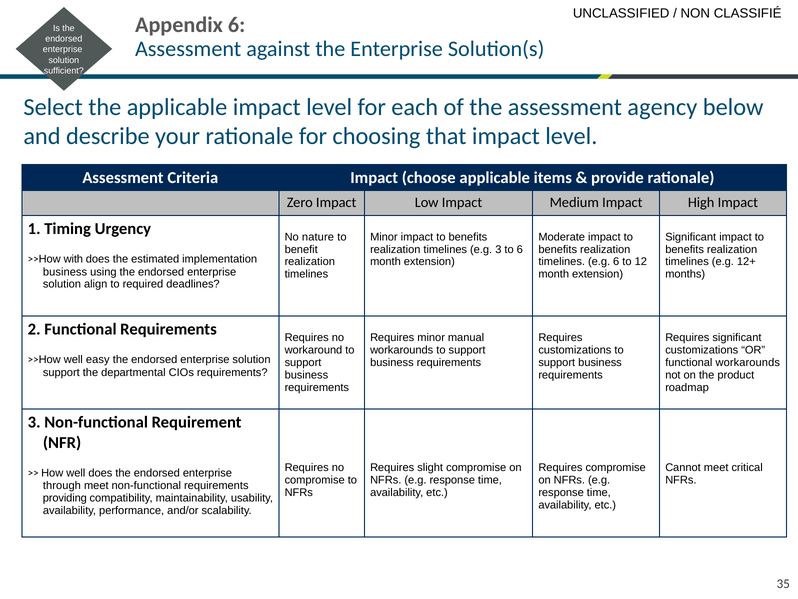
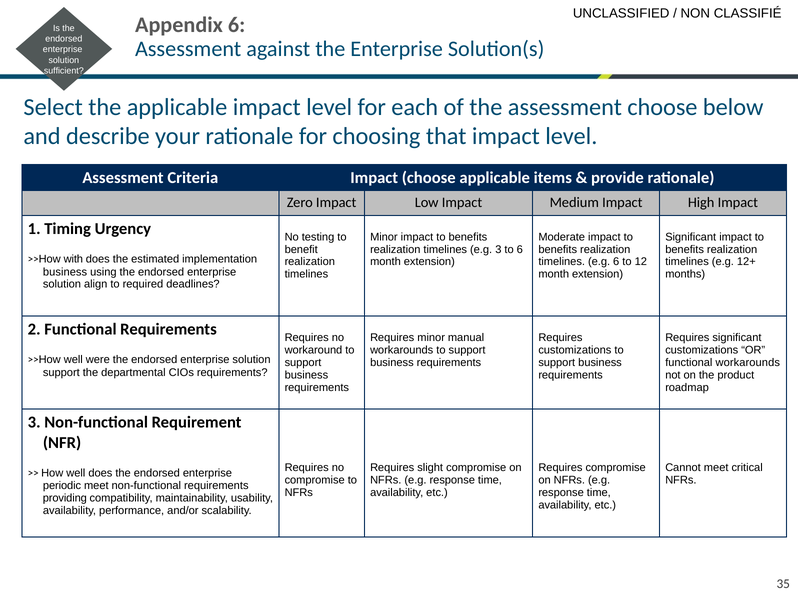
assessment agency: agency -> choose (662, 107)
nature: nature -> testing (318, 237)
easy: easy -> were (98, 359)
through: through -> periodic (62, 485)
